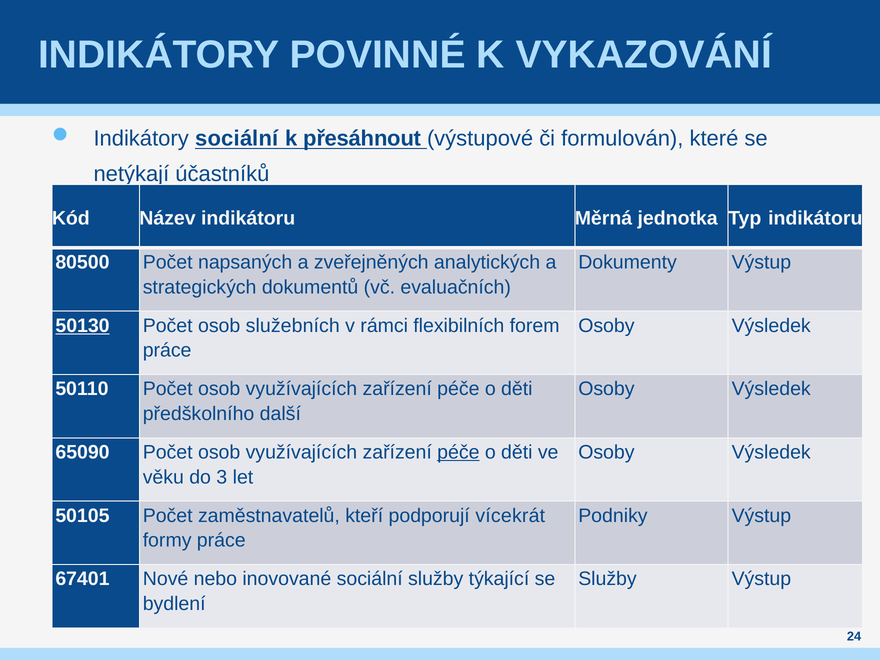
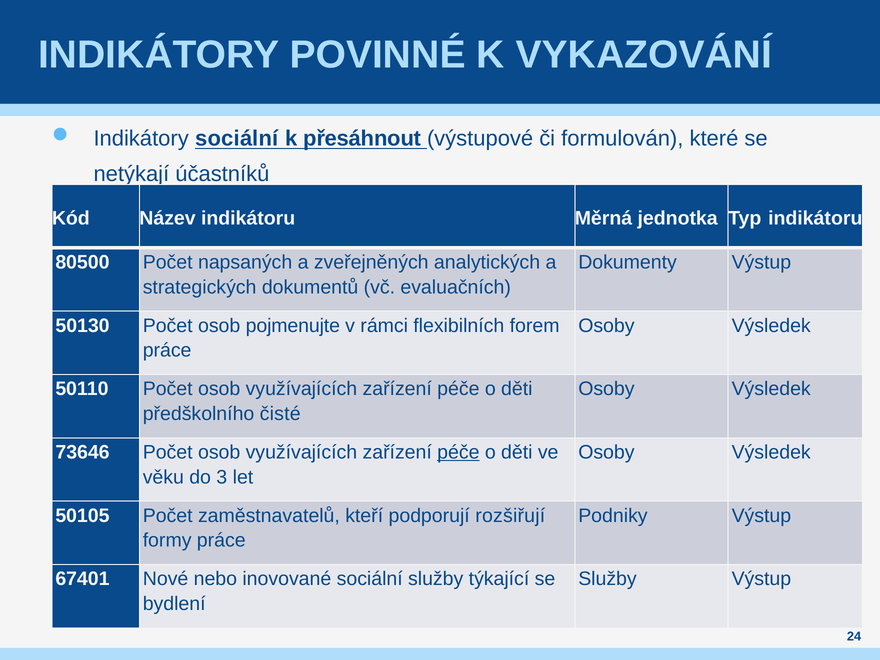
50130 underline: present -> none (83, 326)
služebních: služebních -> pojmenujte (293, 326)
další: další -> čisté (280, 414)
65090: 65090 -> 73646 (83, 452)
vícekrát: vícekrát -> rozšiřují (510, 516)
